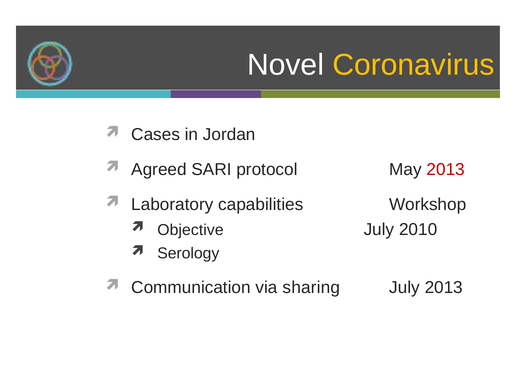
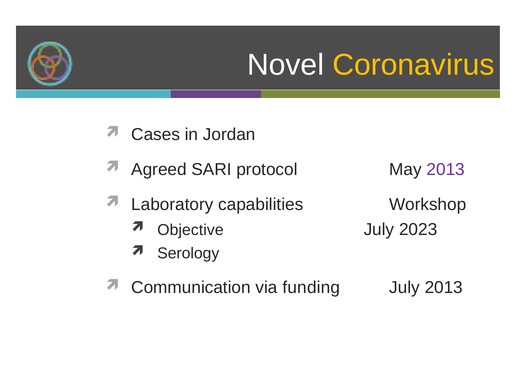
2013 colour: red -> purple (446, 169)
2010: 2010 -> 2023 (418, 229)
sharing: sharing -> funding (311, 288)
